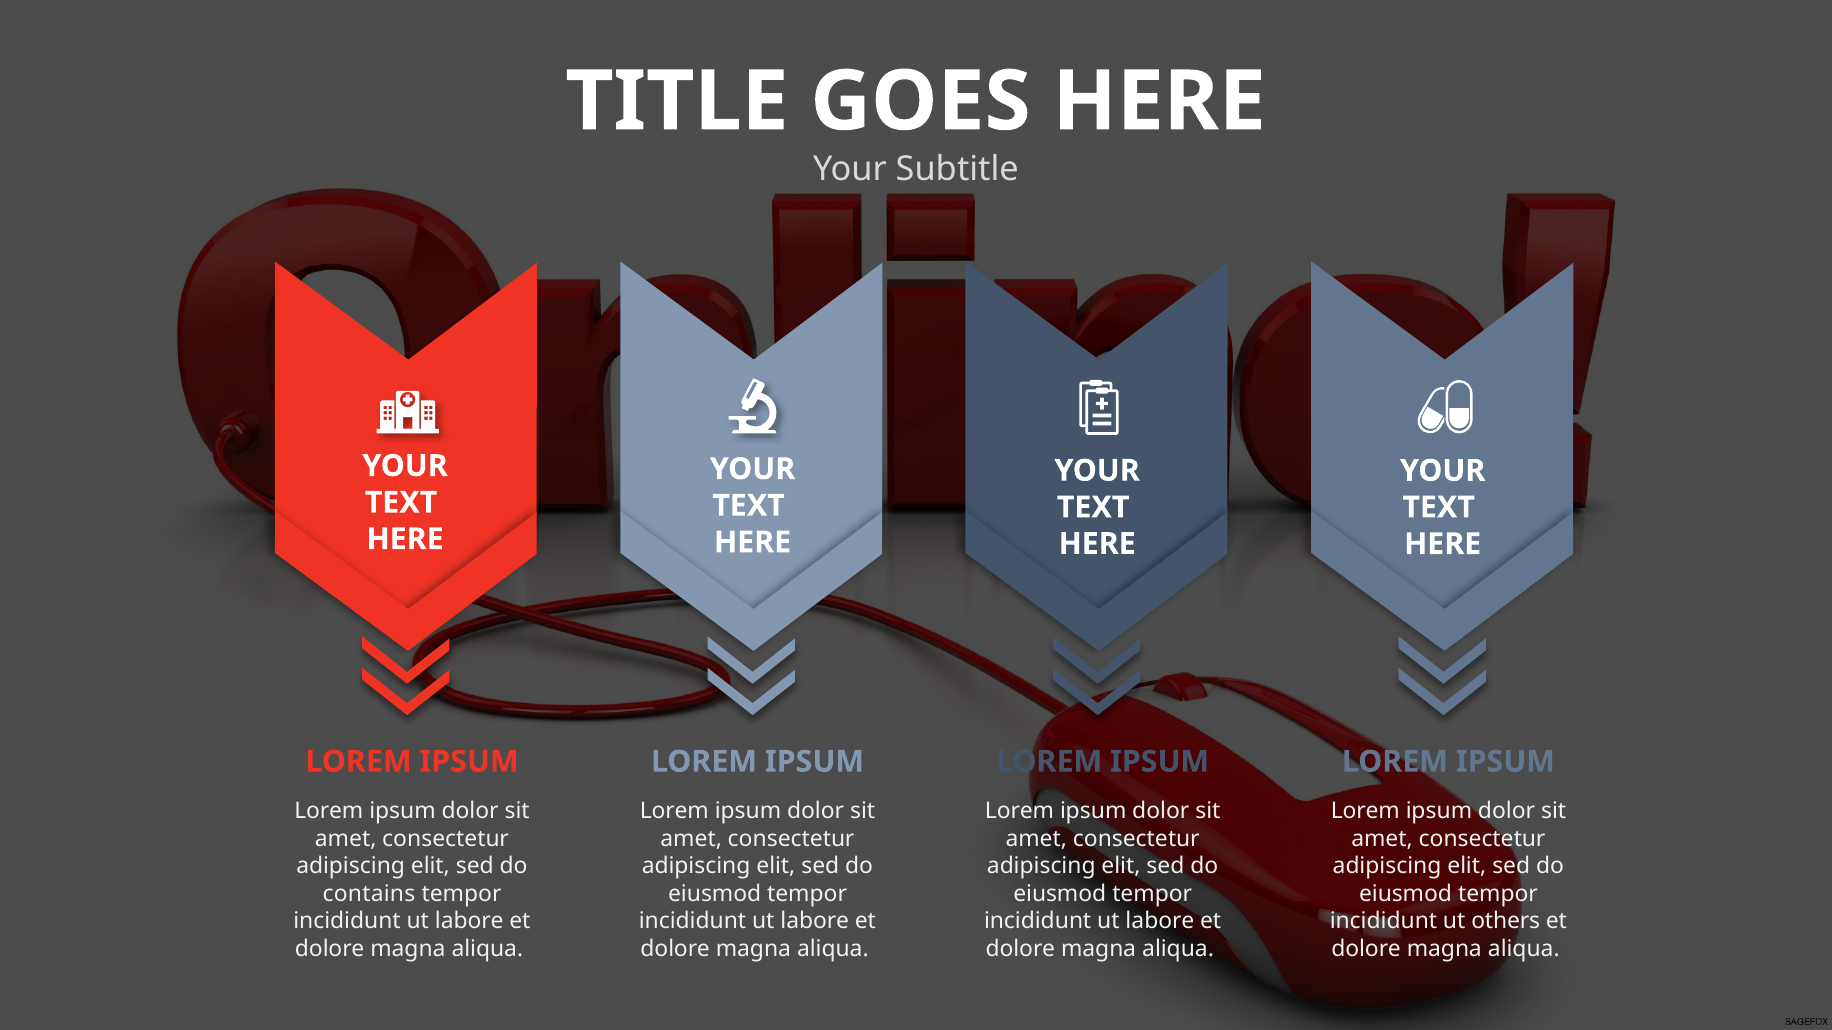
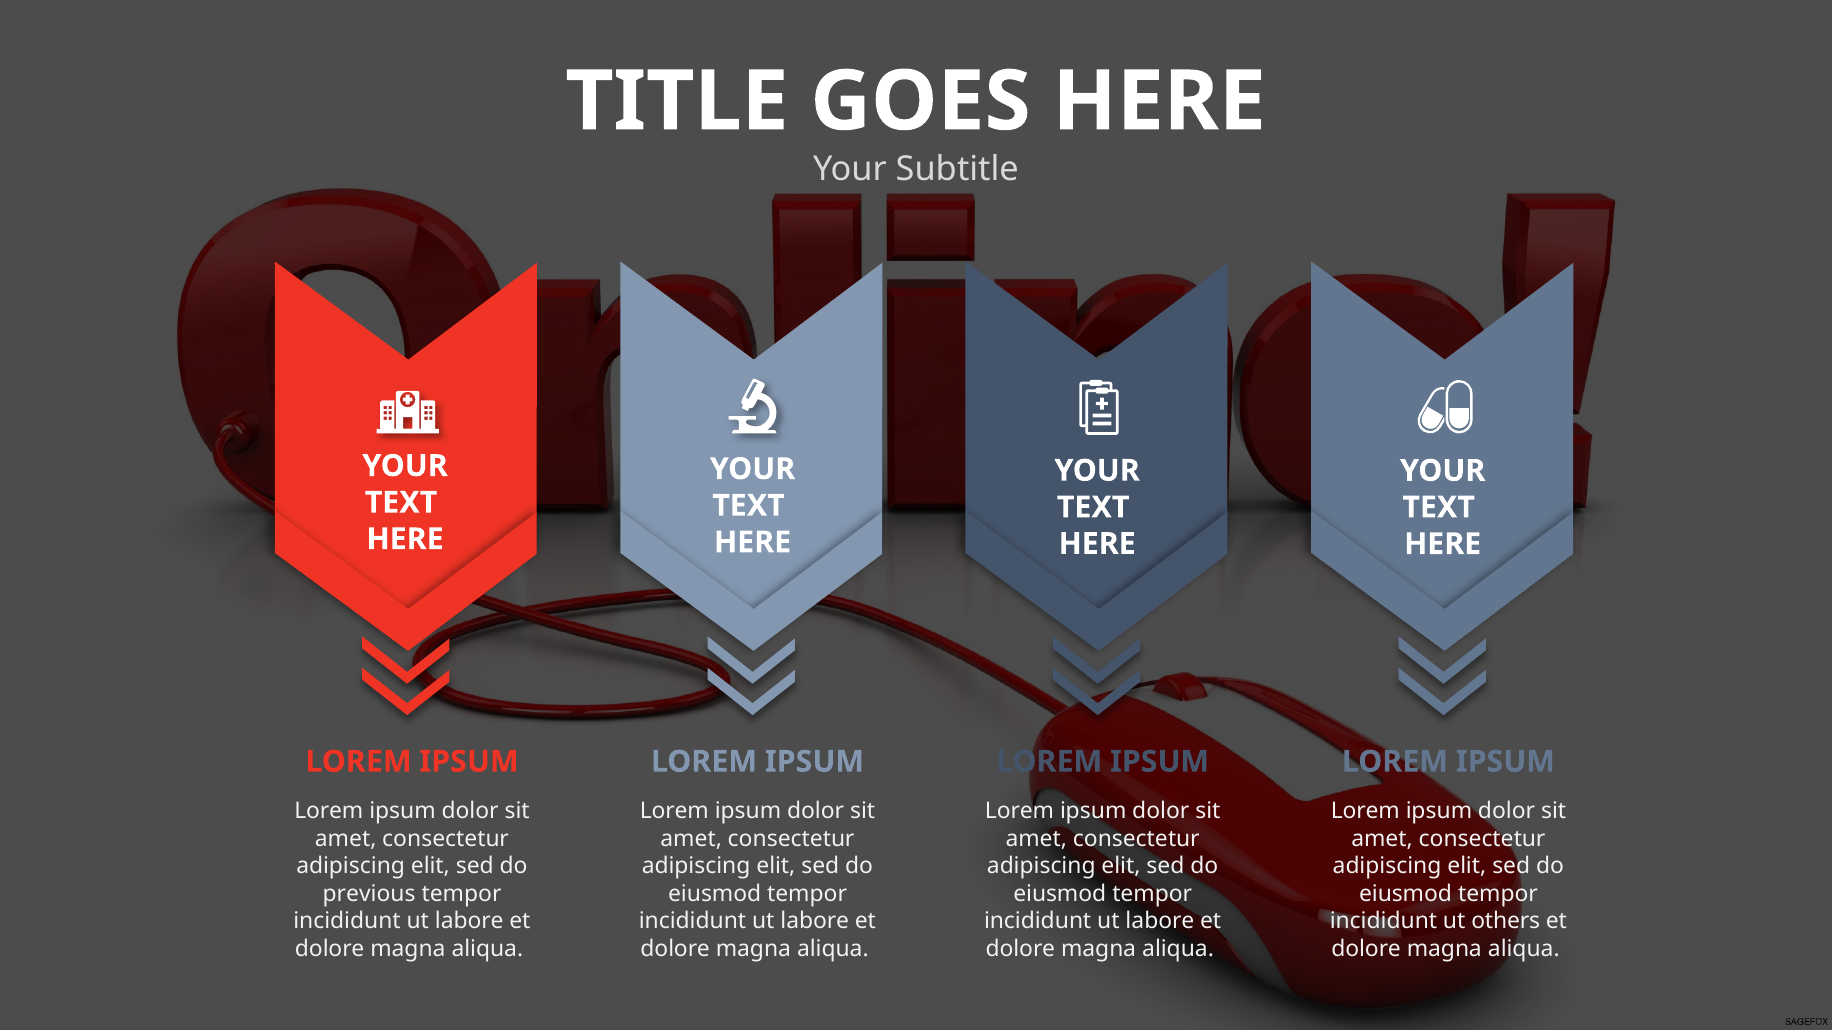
contains: contains -> previous (369, 894)
